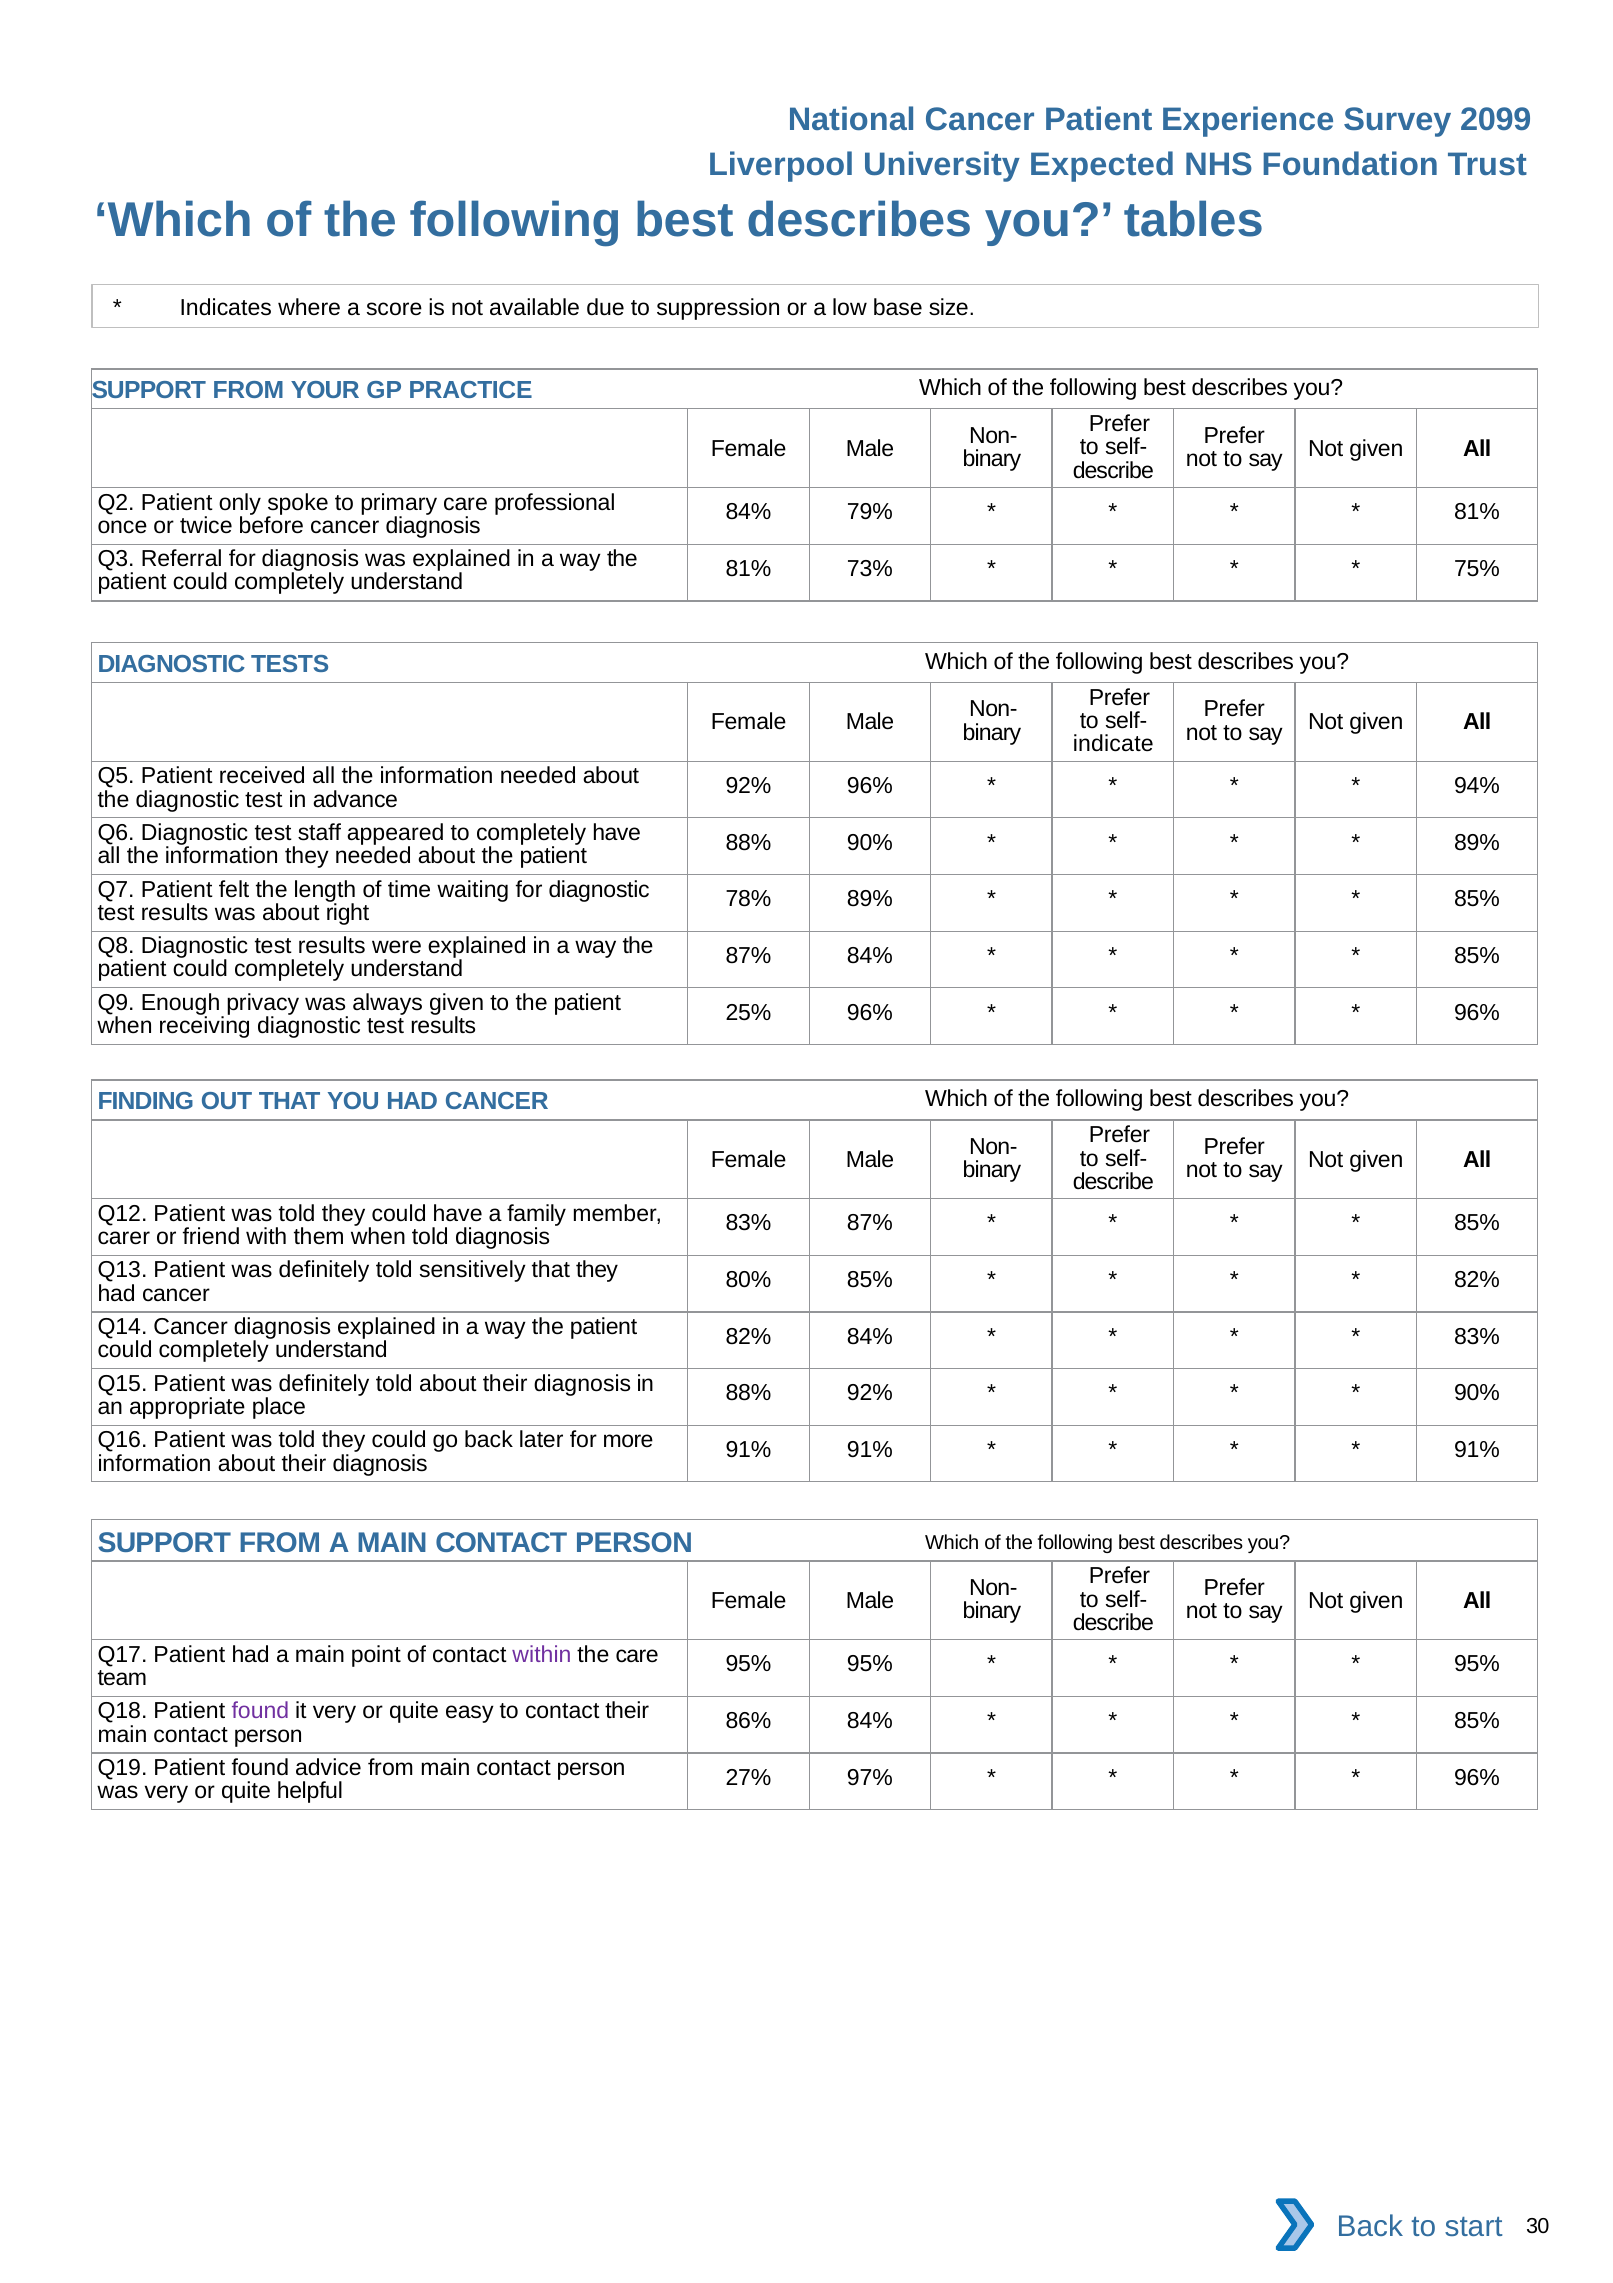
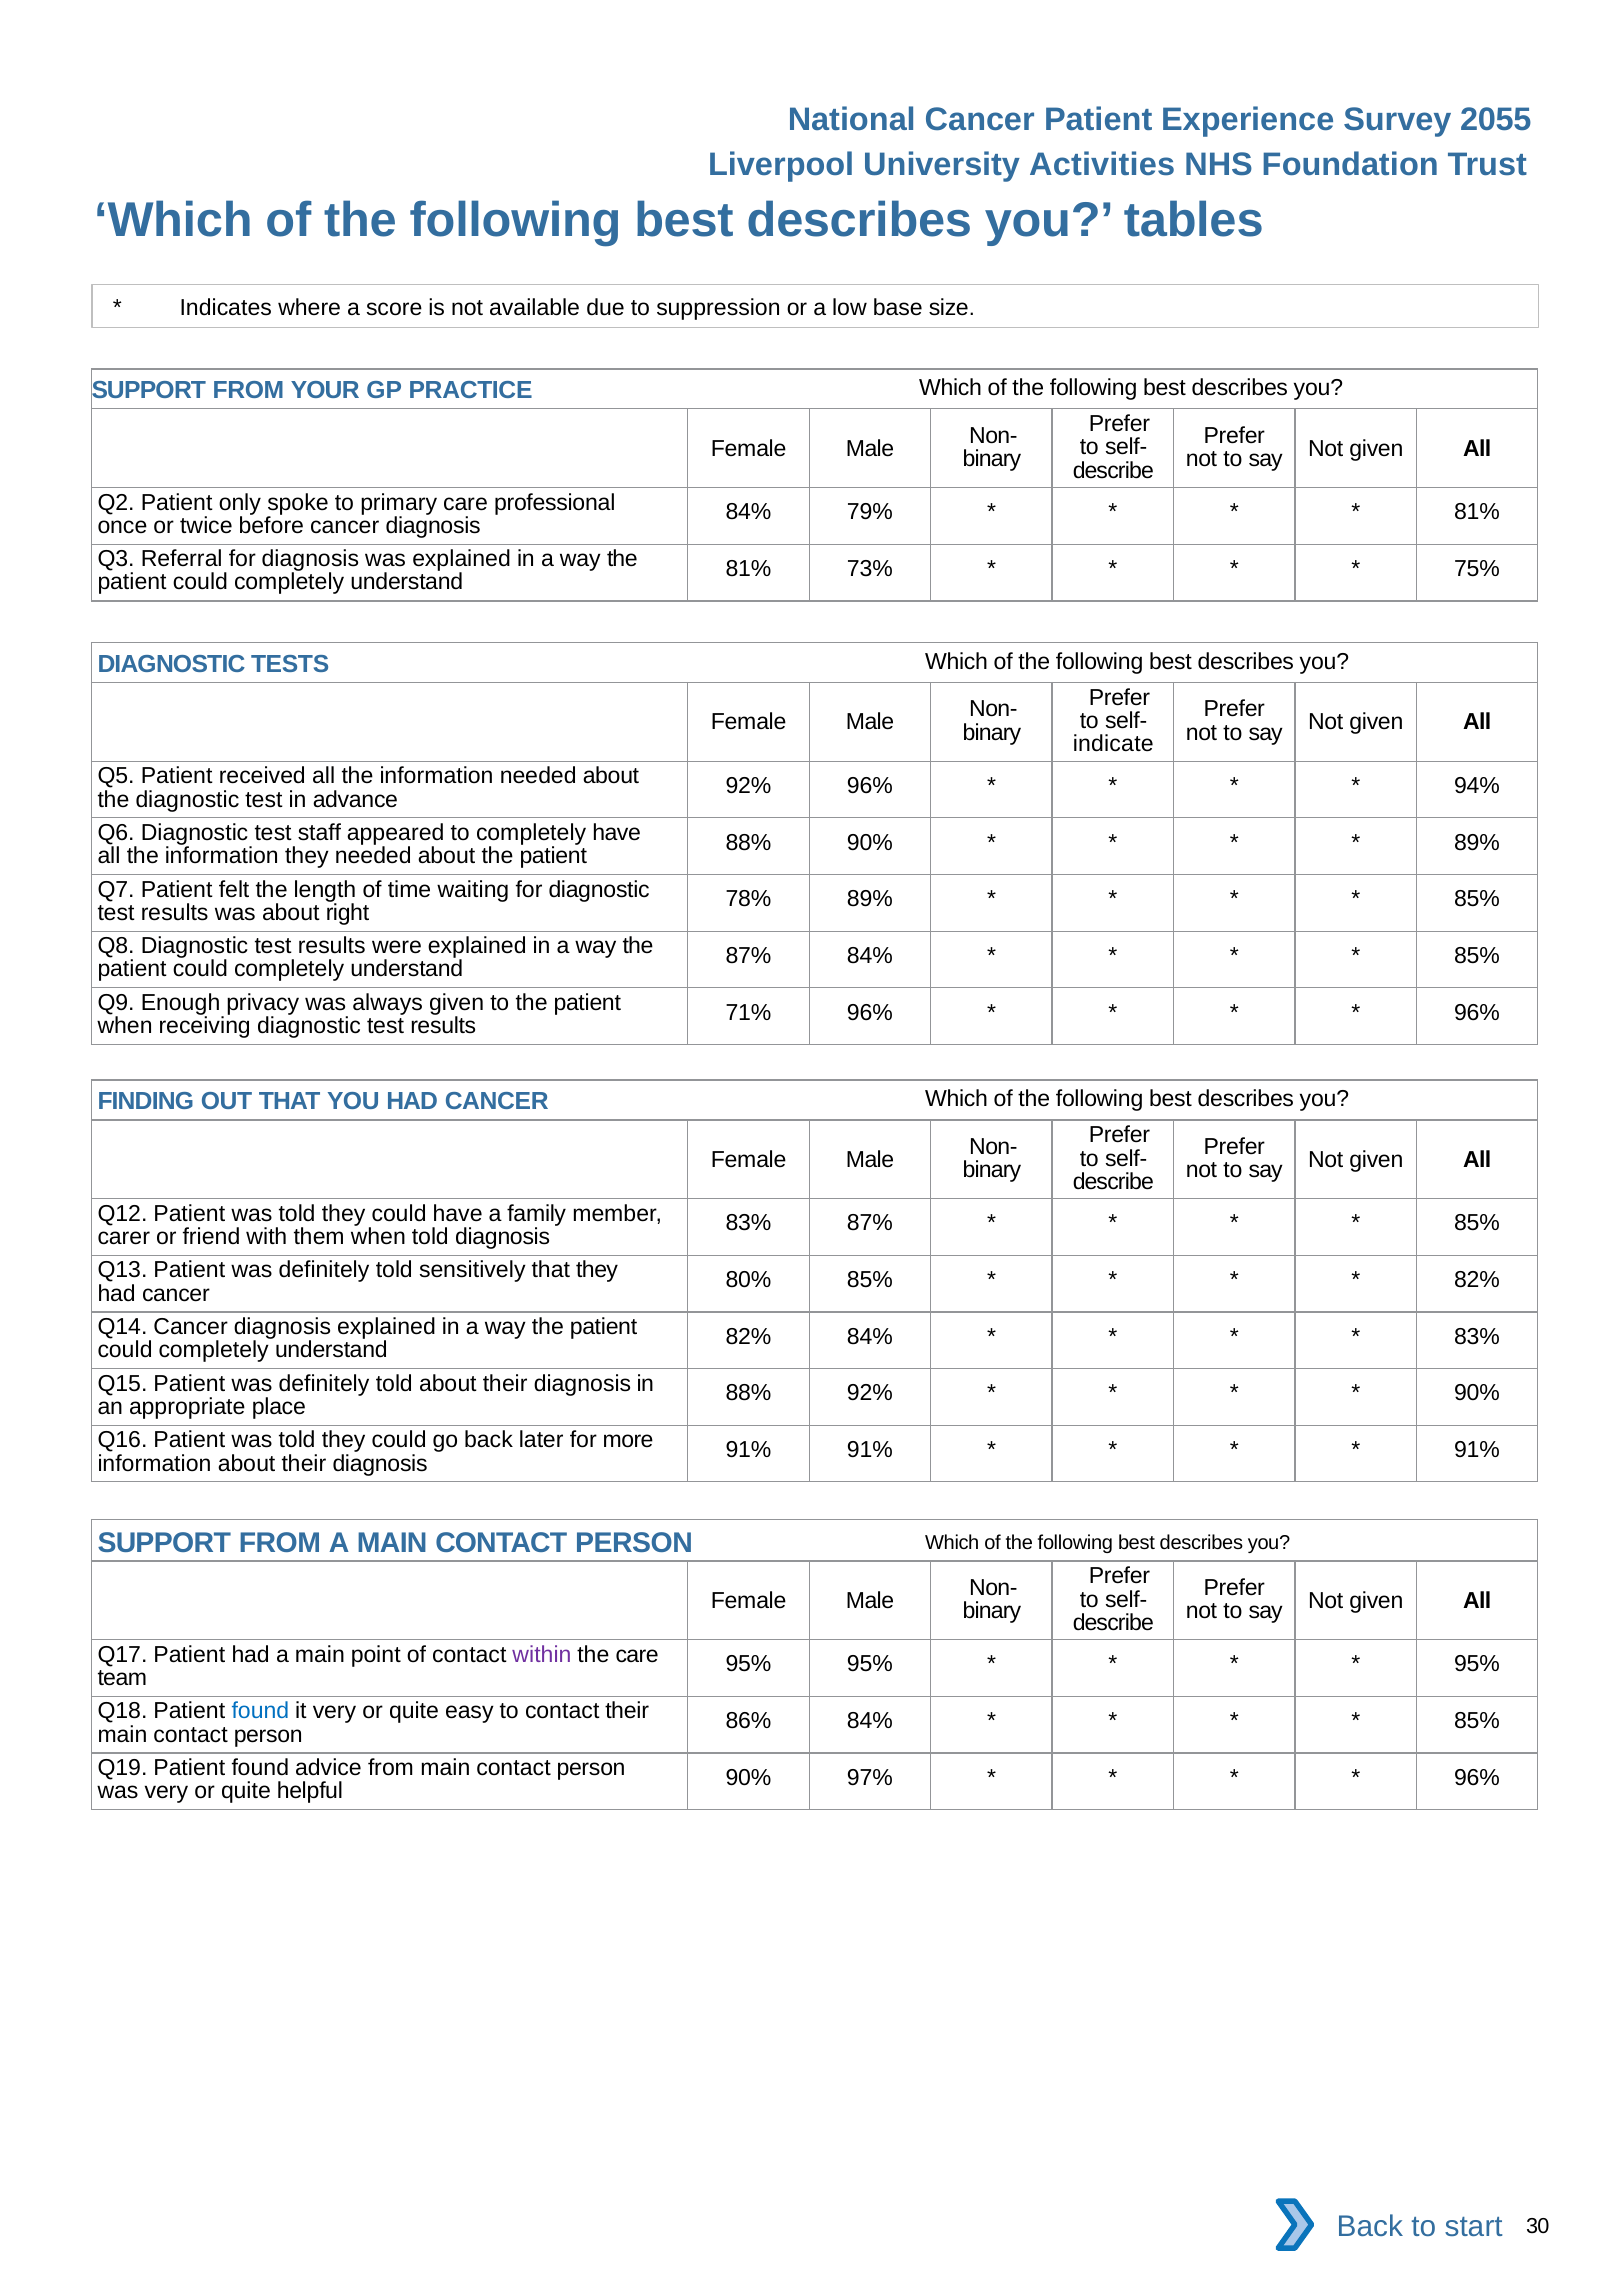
2099: 2099 -> 2055 (1496, 120)
Expected: Expected -> Activities (1102, 164)
25%: 25% -> 71% (748, 1012)
found colour: purple -> blue (260, 1711)
27%: 27% -> 90% (748, 1777)
